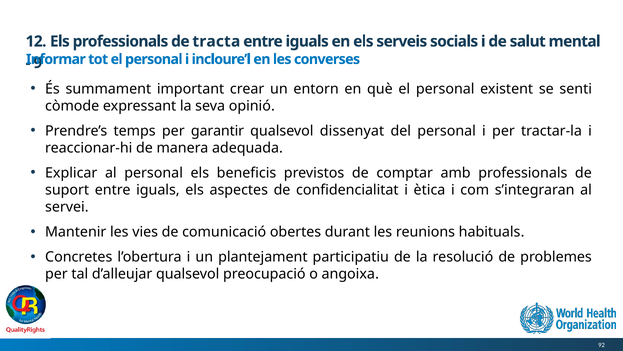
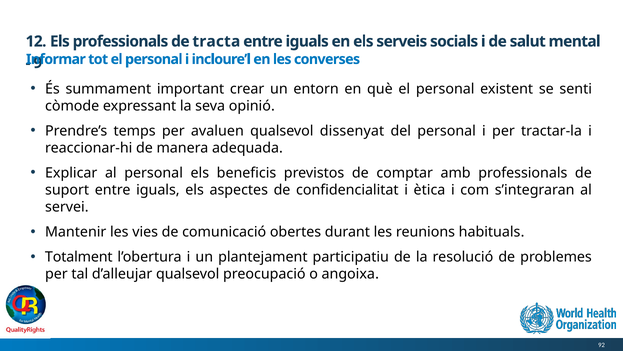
garantir: garantir -> avaluen (217, 131)
Concretes: Concretes -> Totalment (79, 257)
